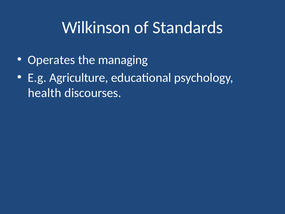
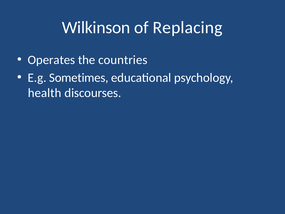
Standards: Standards -> Replacing (188, 28)
managing: managing -> countries (123, 60)
Agriculture: Agriculture -> Sometimes (79, 78)
